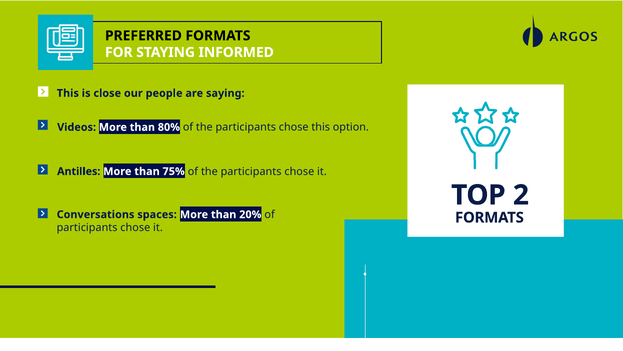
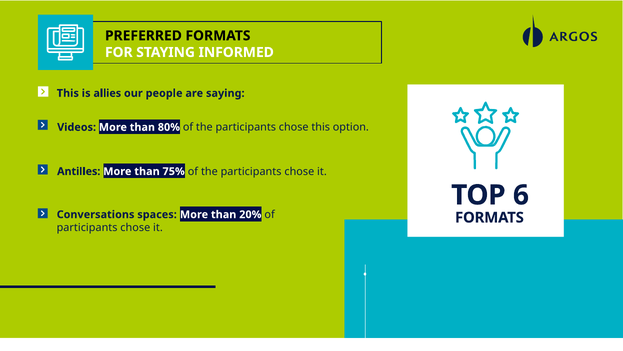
close: close -> allies (107, 93)
2: 2 -> 6 (521, 195)
